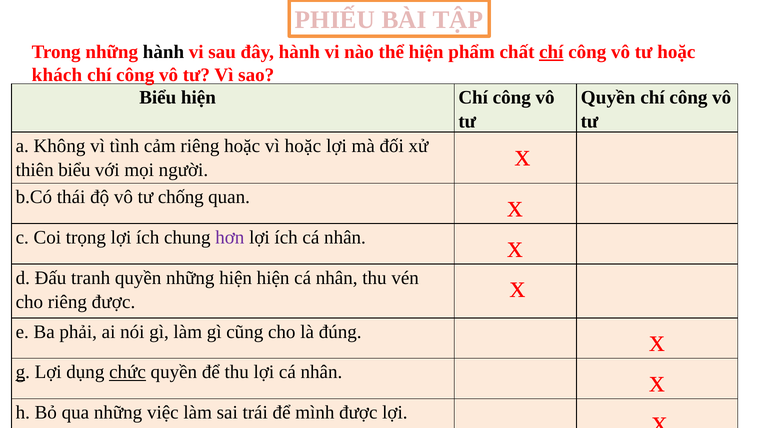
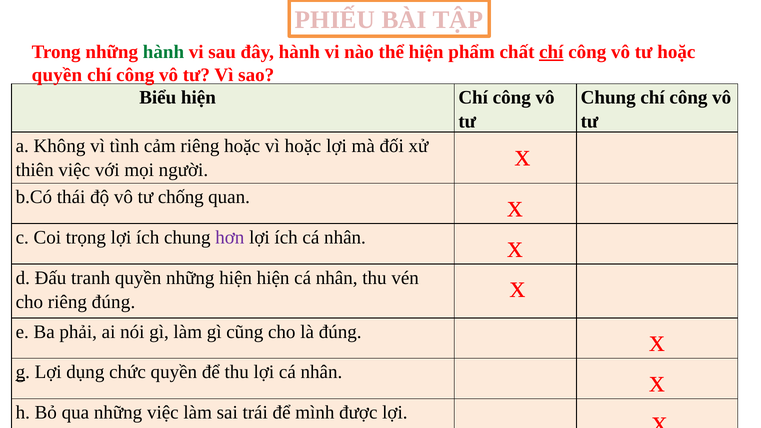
hành colour: black -> green (163, 52)
khách: khách -> quyền (57, 75)
Quyền: Quyền -> Chung (608, 97)
thiên biểu: biểu -> việc (74, 170)
riêng được: được -> đúng (113, 302)
chức underline: present -> none (127, 372)
